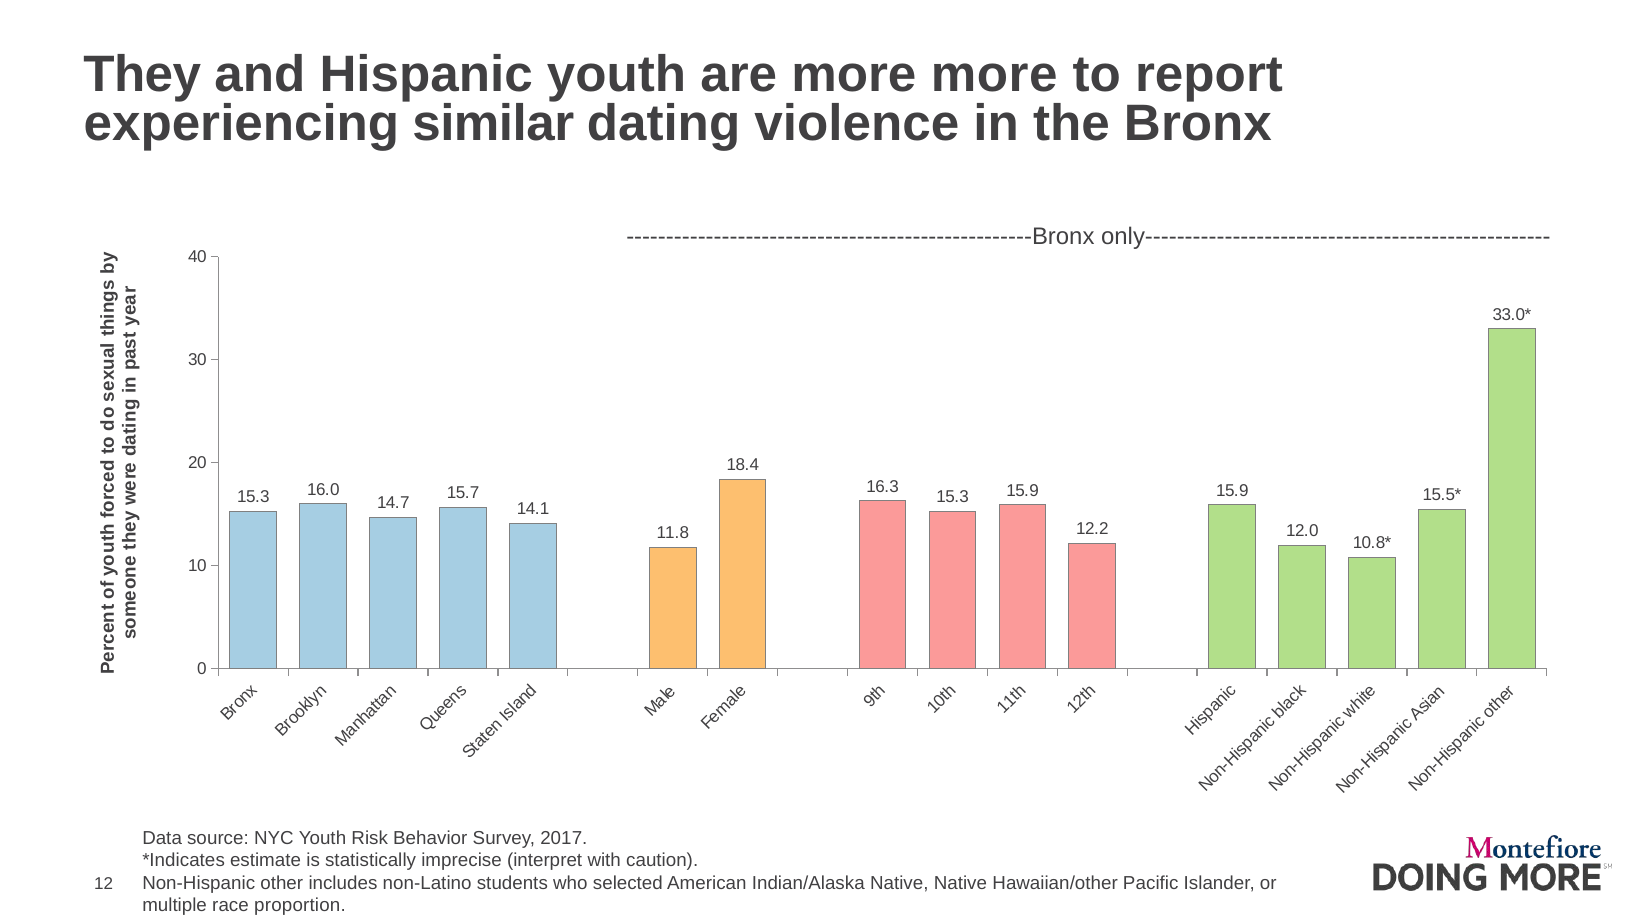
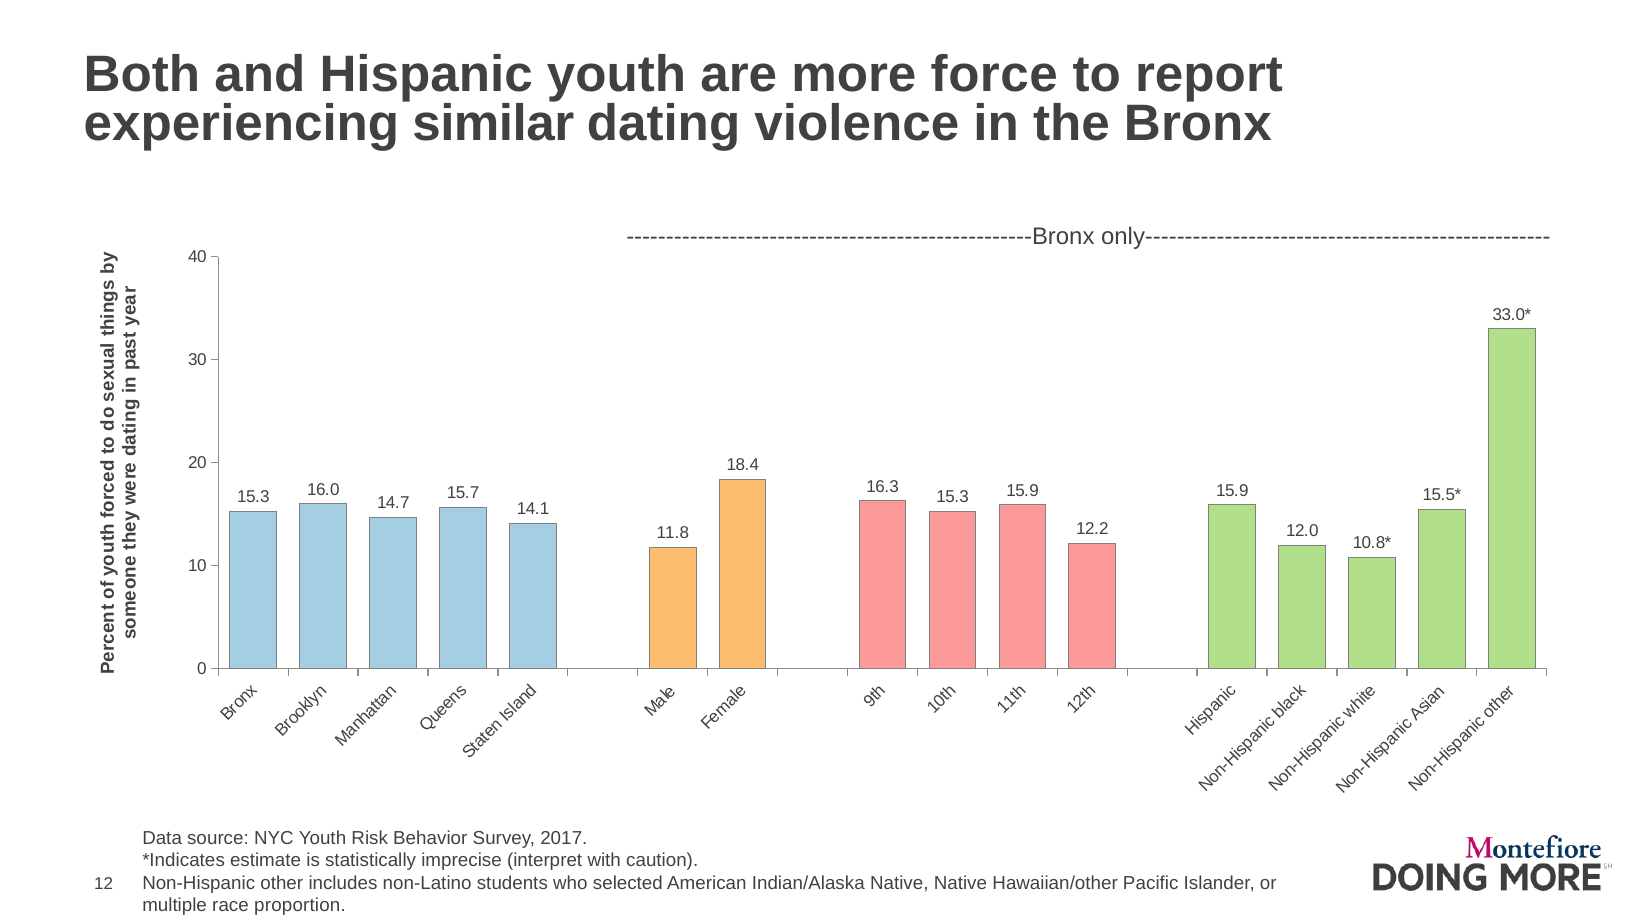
They: They -> Both (142, 74)
more more: more -> force (994, 74)
